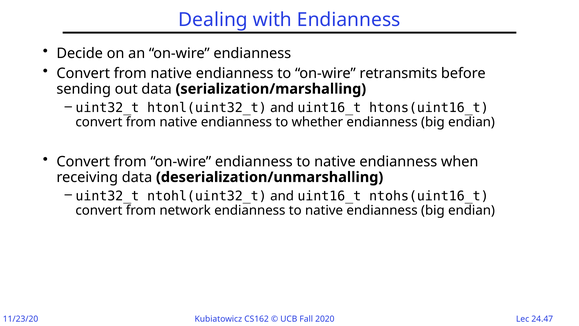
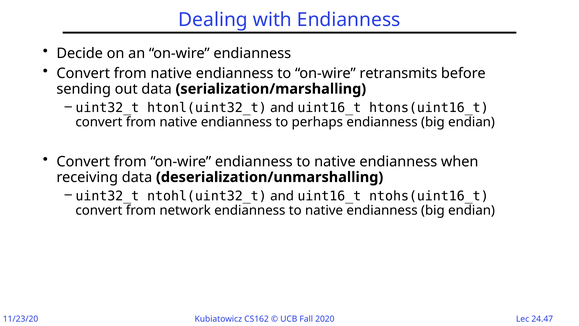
whether: whether -> perhaps (317, 122)
